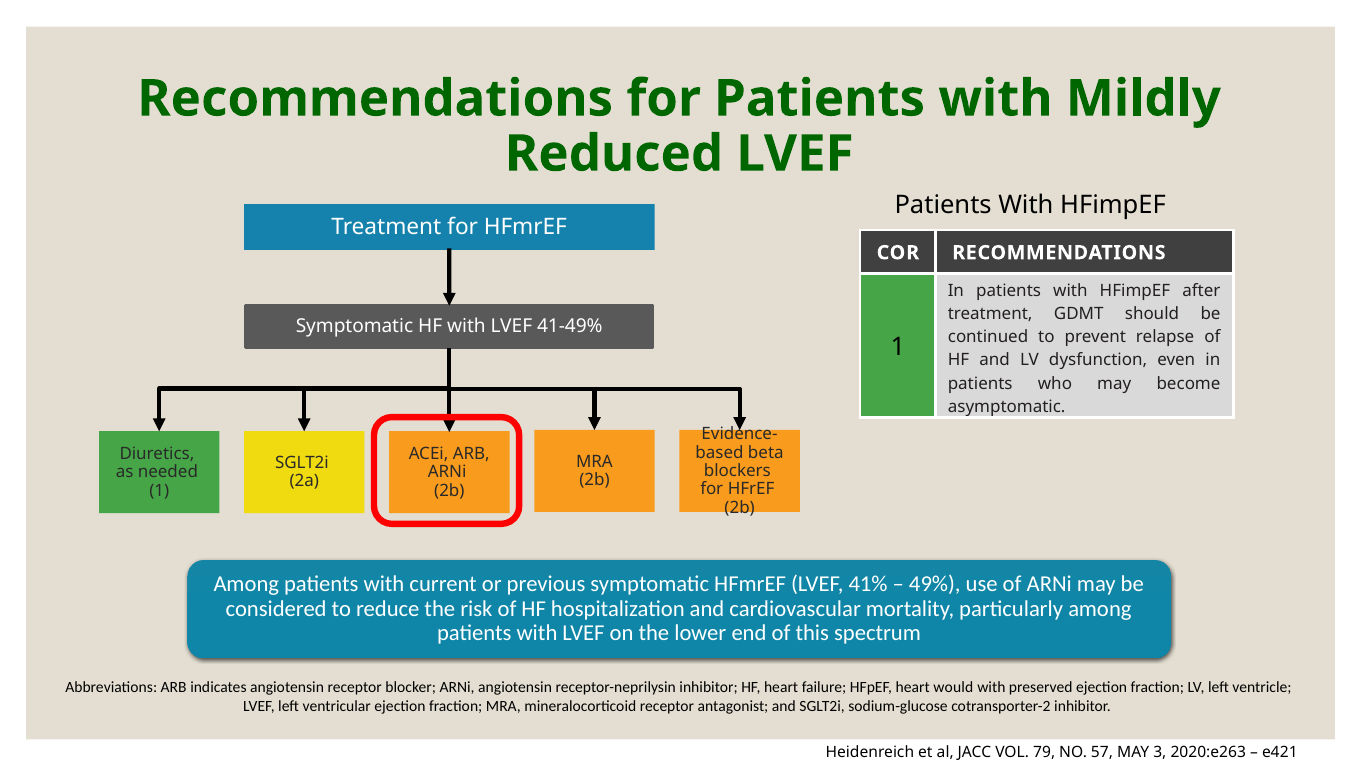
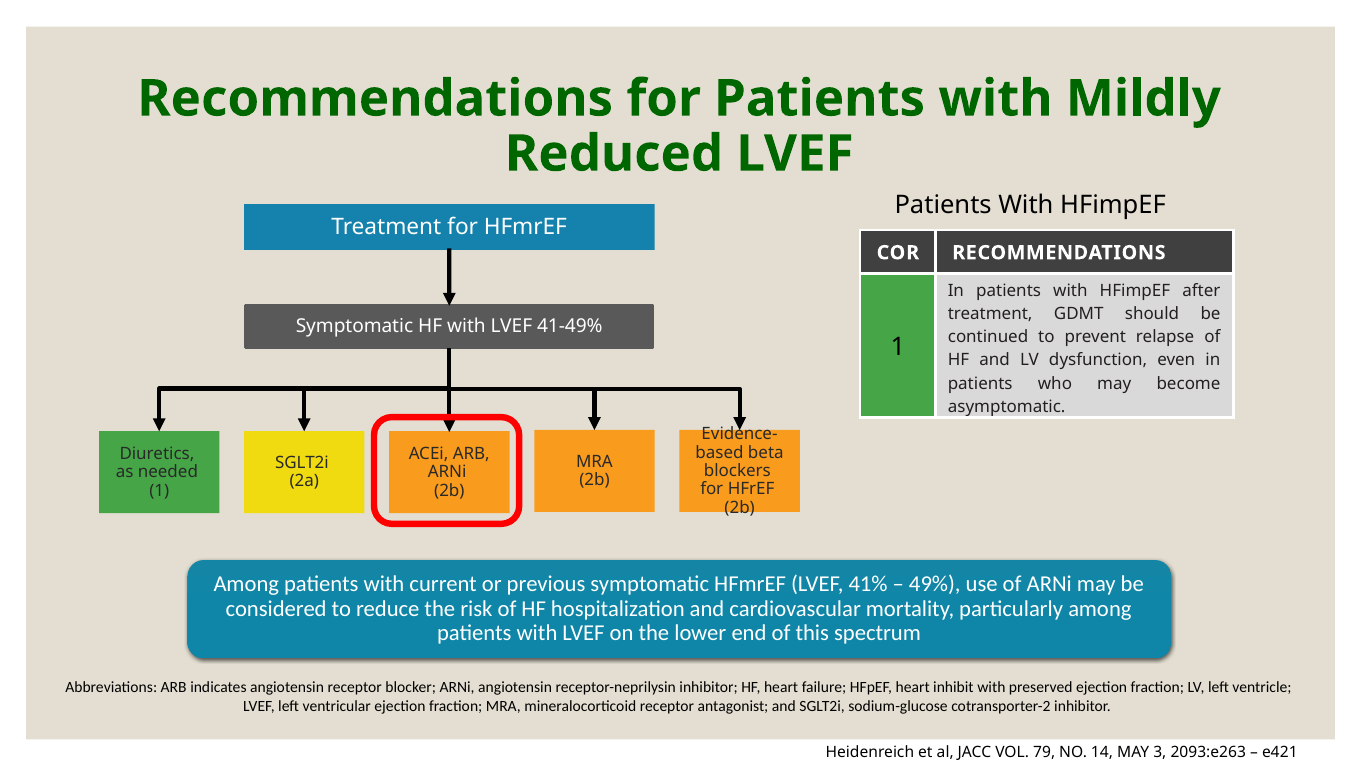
would: would -> inhibit (953, 687)
57: 57 -> 14 (1102, 752)
2020:e263: 2020:e263 -> 2093:e263 (1208, 752)
